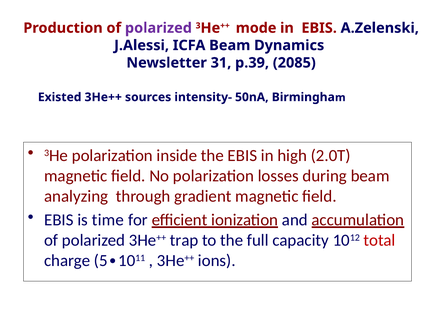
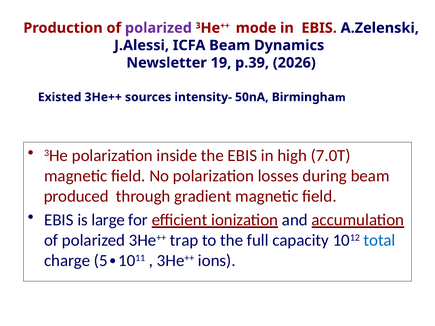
31: 31 -> 19 (221, 63)
2085: 2085 -> 2026 (294, 63)
2.0T: 2.0T -> 7.0T (331, 156)
analyzing: analyzing -> produced (76, 196)
time: time -> large (108, 220)
total colour: red -> blue (380, 240)
